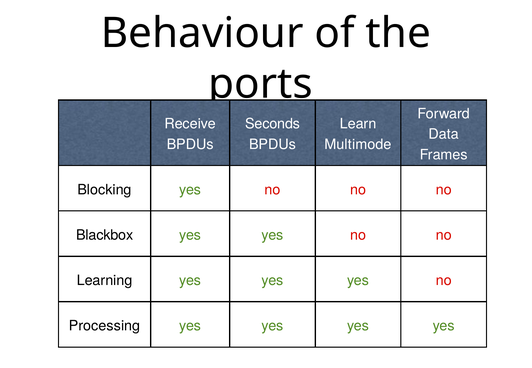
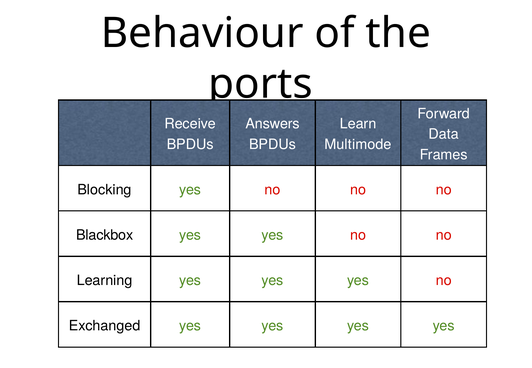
Seconds: Seconds -> Answers (273, 124)
Processing: Processing -> Exchanged (105, 326)
